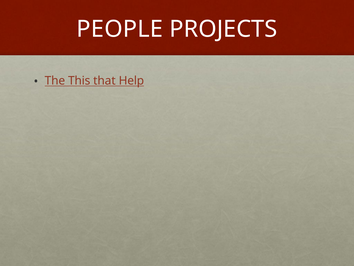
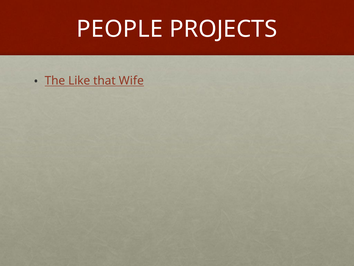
This: This -> Like (79, 80)
Help: Help -> Wife (131, 80)
